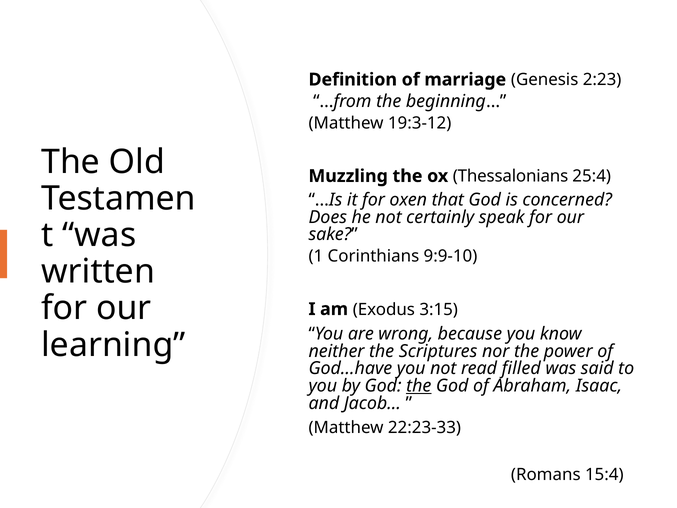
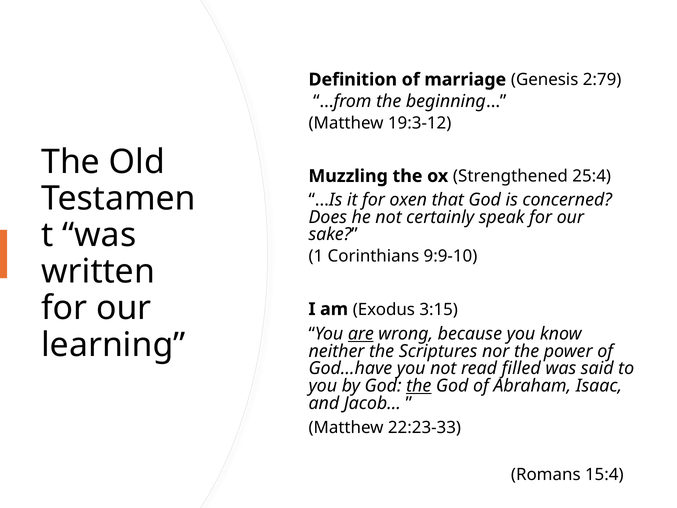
2:23: 2:23 -> 2:79 (602, 80)
Thessalonians: Thessalonians -> Strengthened (510, 176)
are underline: none -> present (361, 334)
